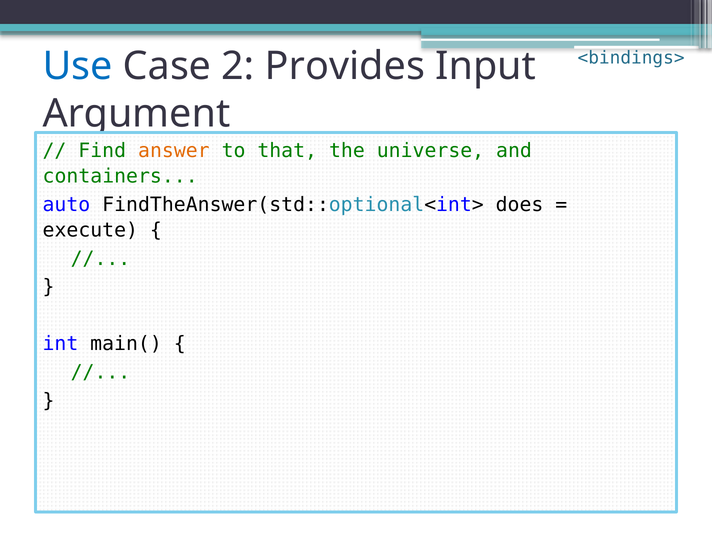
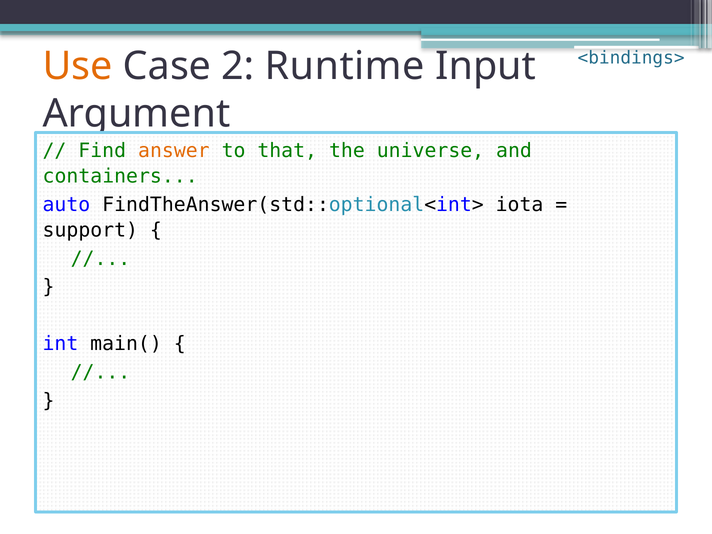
Use colour: blue -> orange (78, 66)
Provides: Provides -> Runtime (345, 66)
does: does -> iota (520, 205)
execute: execute -> support (90, 230)
